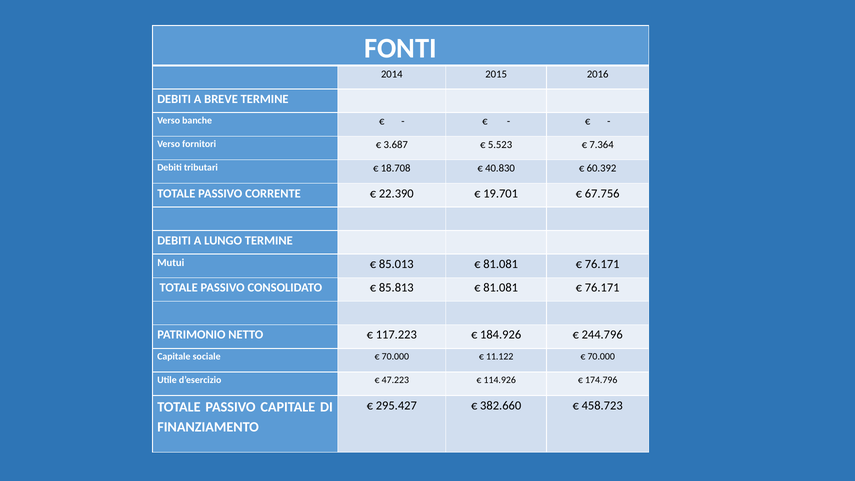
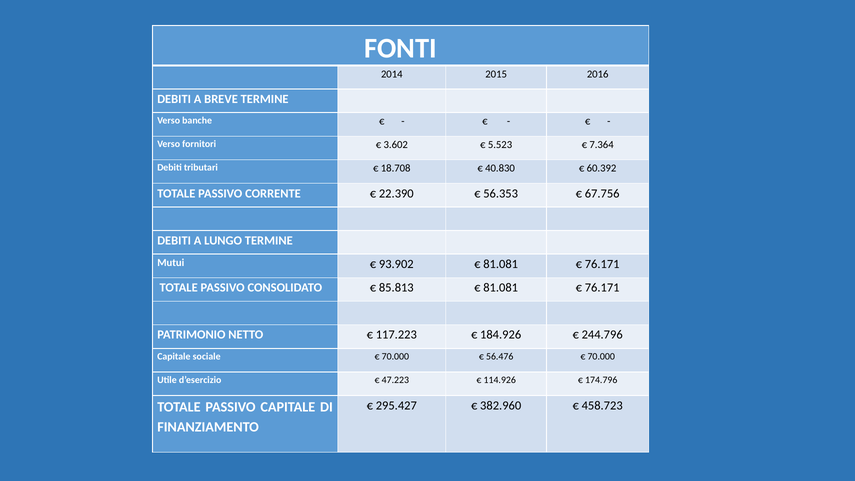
3.687: 3.687 -> 3.602 (396, 145)
19.701: 19.701 -> 56.353 (501, 193)
85.013: 85.013 -> 93.902 (396, 264)
11.122: 11.122 -> 56.476 (500, 356)
382.660: 382.660 -> 382.960 (501, 406)
